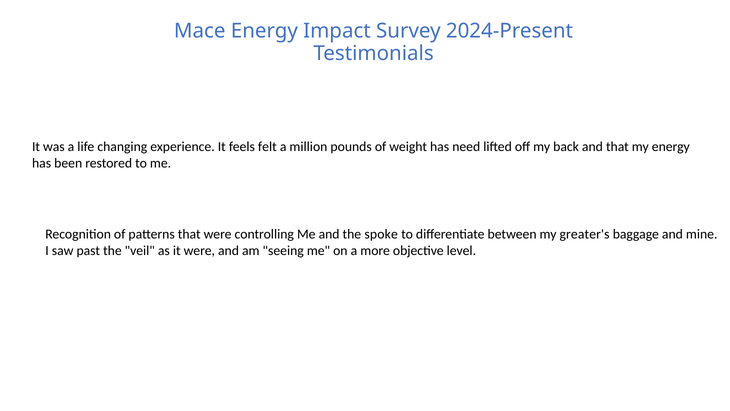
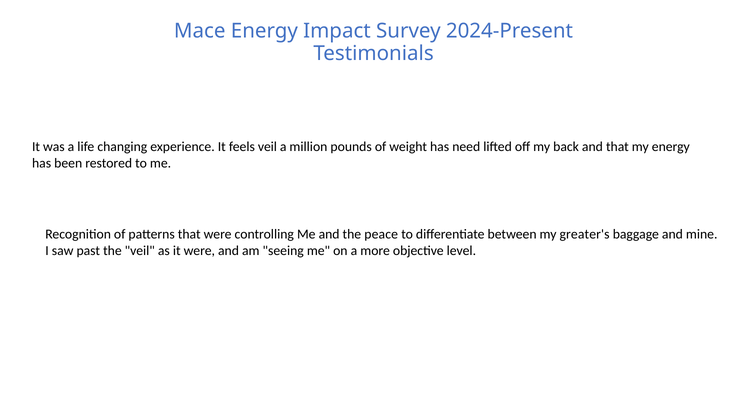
feels felt: felt -> veil (267, 147)
spoke: spoke -> peace (381, 234)
